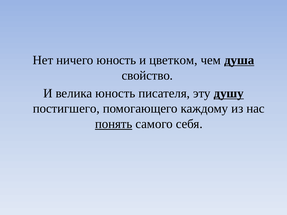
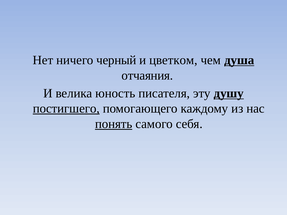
ничего юность: юность -> черный (116, 60)
свойство: свойство -> отчаяния (147, 76)
постигшего underline: none -> present (66, 109)
